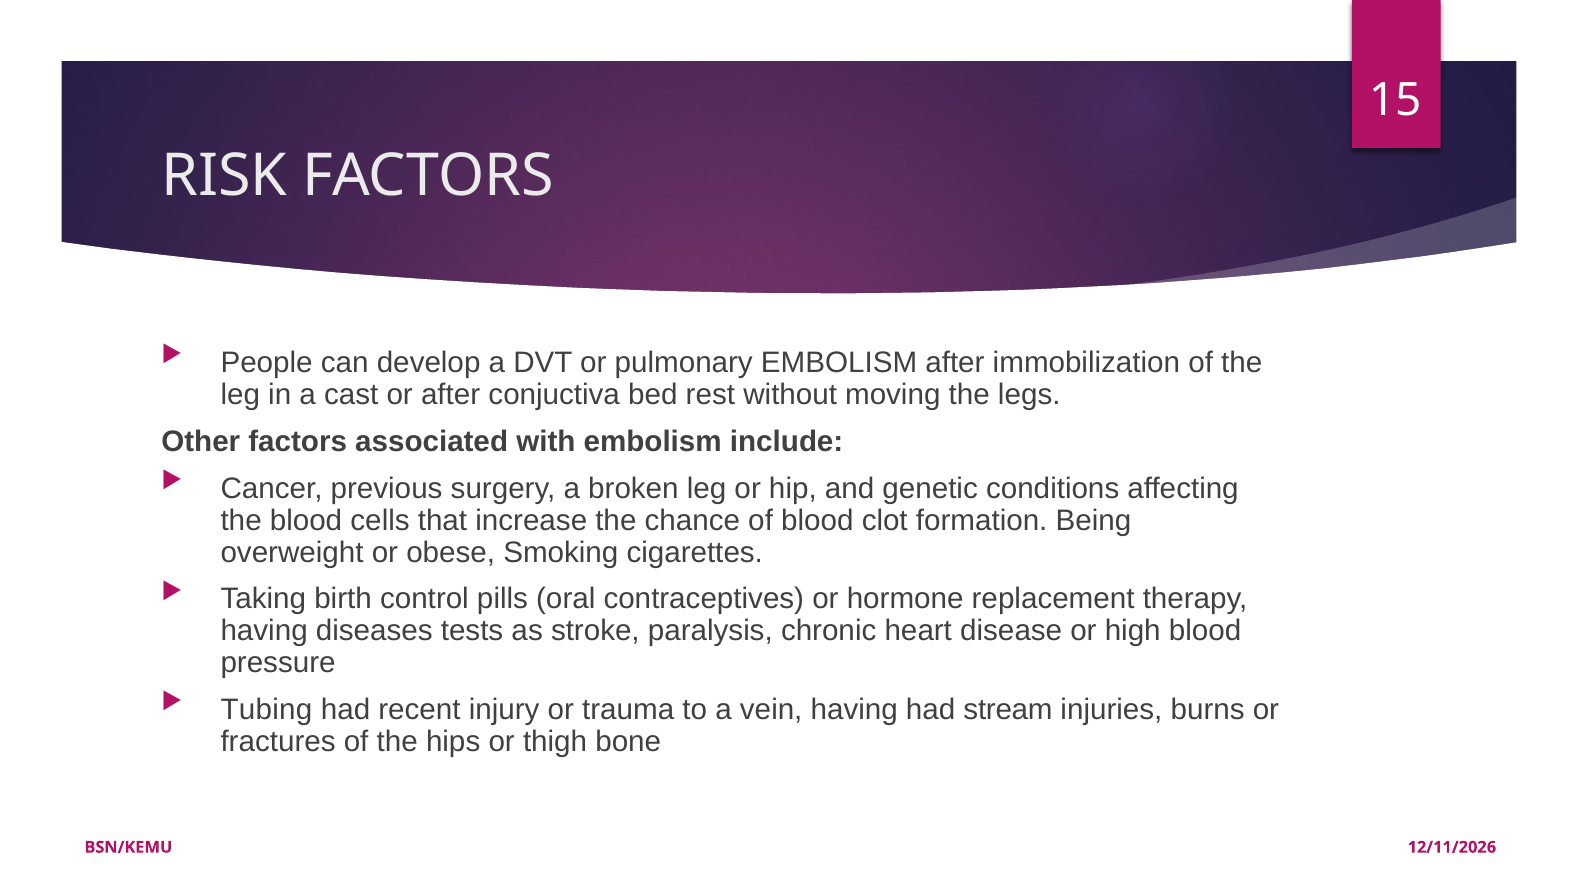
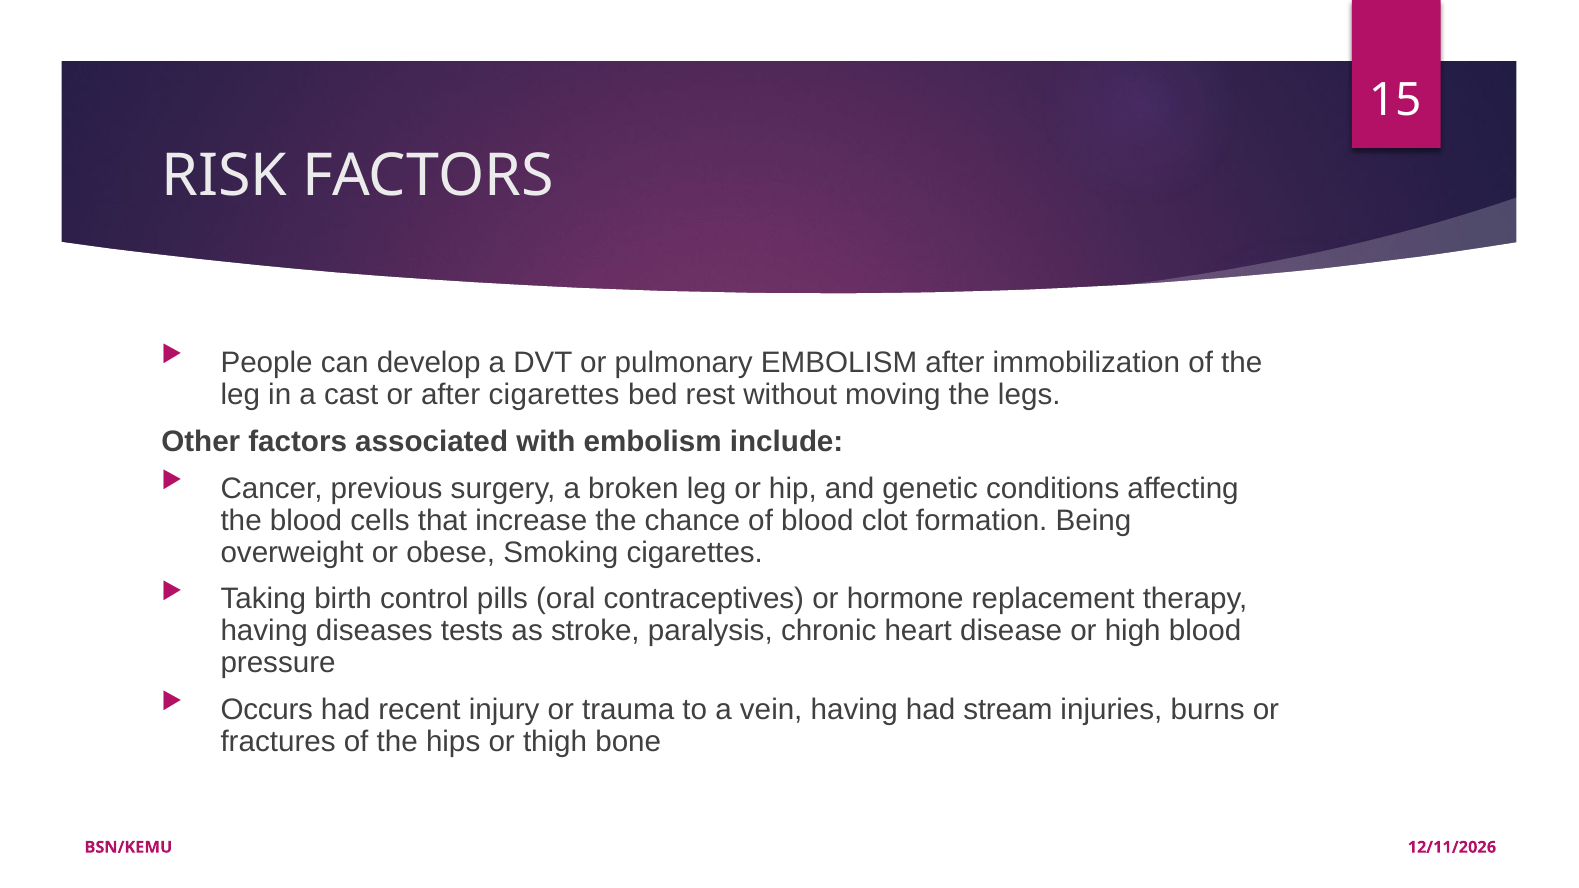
after conjuctiva: conjuctiva -> cigarettes (554, 395)
Tubing: Tubing -> Occurs (267, 710)
